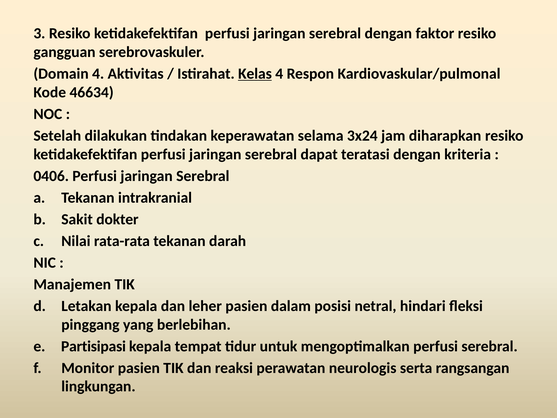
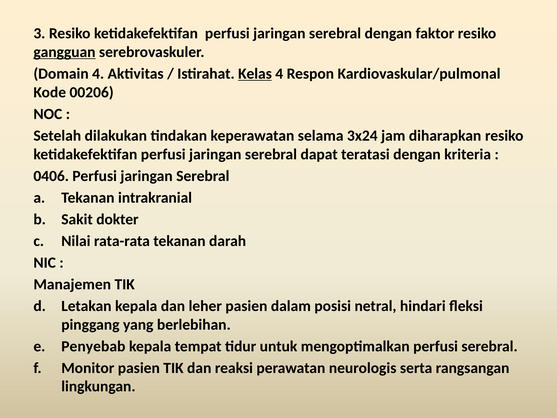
gangguan underline: none -> present (64, 52)
46634: 46634 -> 00206 (92, 92)
Partisipasi: Partisipasi -> Penyebab (93, 346)
